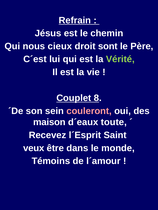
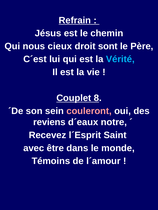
Vérité colour: light green -> light blue (120, 59)
maison: maison -> reviens (49, 123)
toute: toute -> notre (114, 123)
veux: veux -> avec (34, 149)
